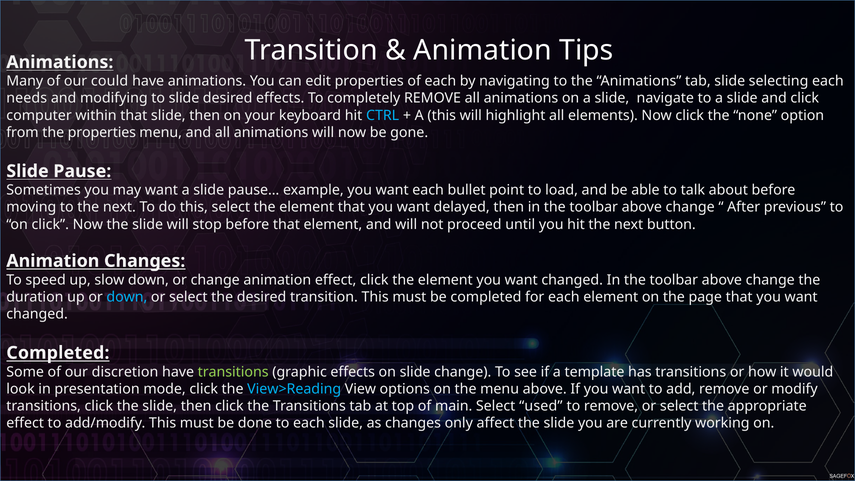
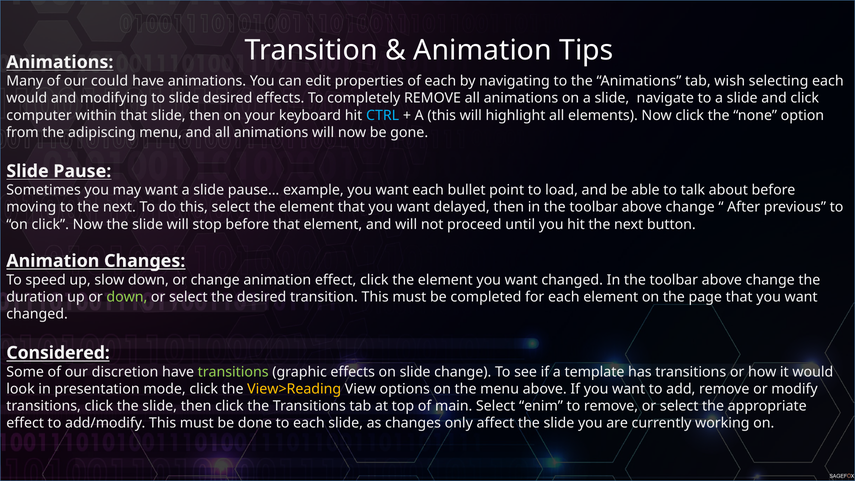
tab slide: slide -> wish (730, 81)
needs: needs -> would (27, 98)
the properties: properties -> adipiscing (102, 132)
down colour: light blue -> light green (127, 297)
Completed: Completed -> Considered (58, 353)
View>Reading colour: light blue -> yellow (294, 389)
used: used -> enim (541, 406)
